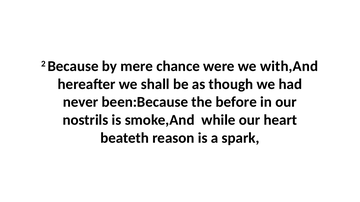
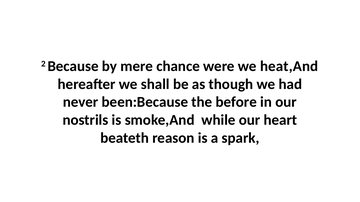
with,And: with,And -> heat,And (289, 66)
